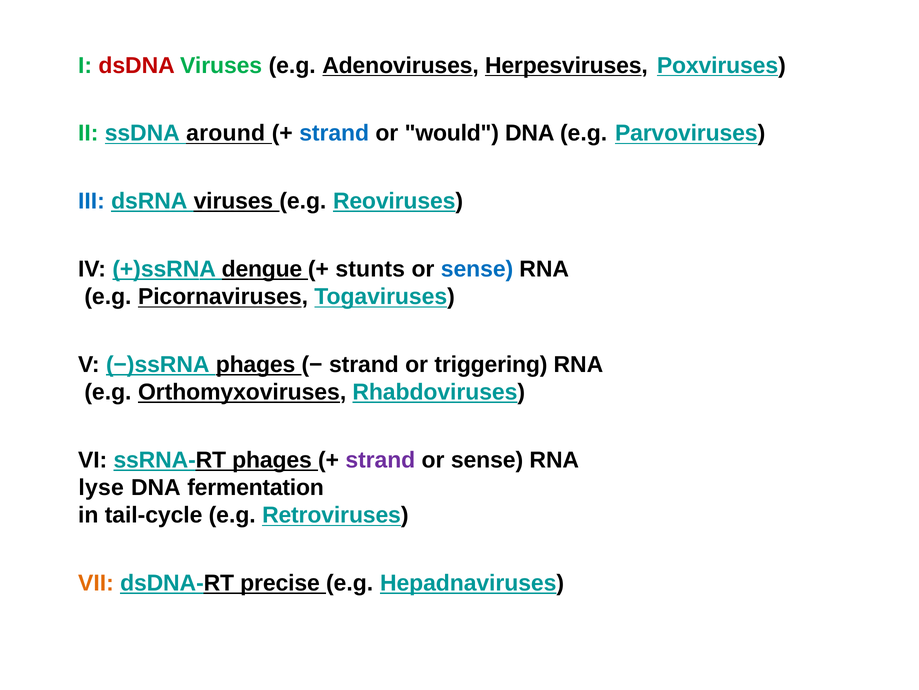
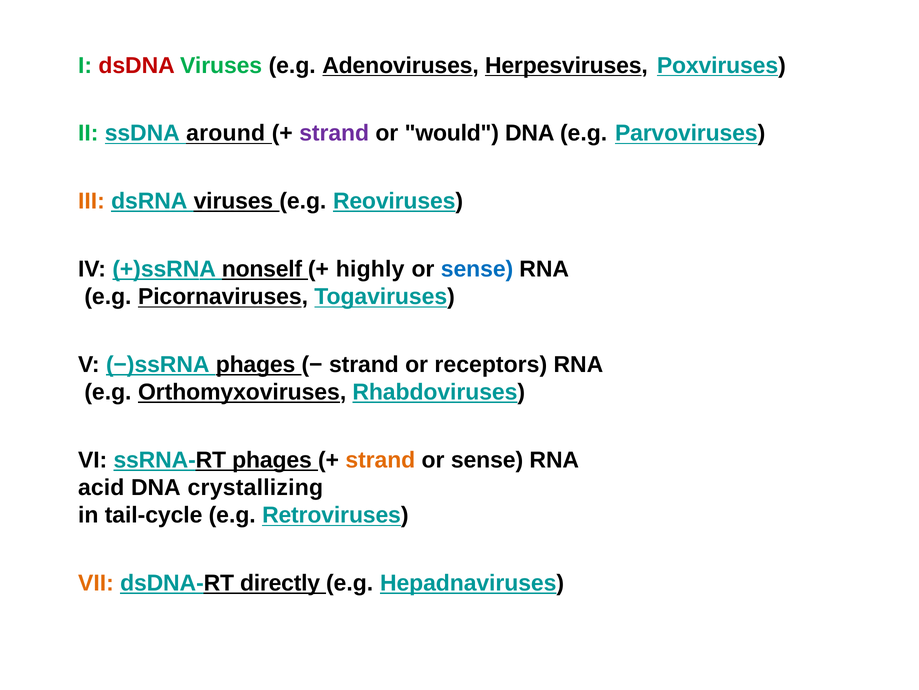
strand colour: blue -> purple (334, 133)
III colour: blue -> orange (91, 201)
dengue: dengue -> nonself (262, 269)
stunts: stunts -> highly (370, 269)
triggering: triggering -> receptors (491, 364)
strand colour: purple -> orange (380, 460)
lyse: lyse -> acid (101, 487)
fermentation: fermentation -> crystallizing (255, 487)
precise: precise -> directly (280, 583)
